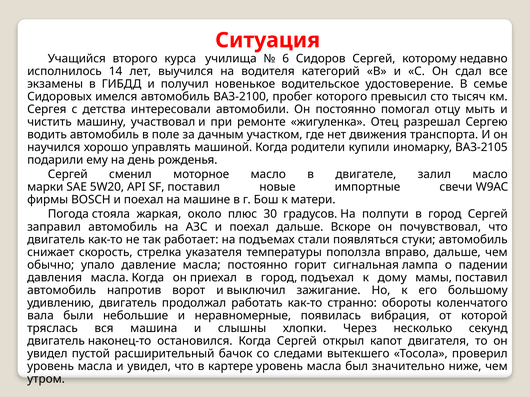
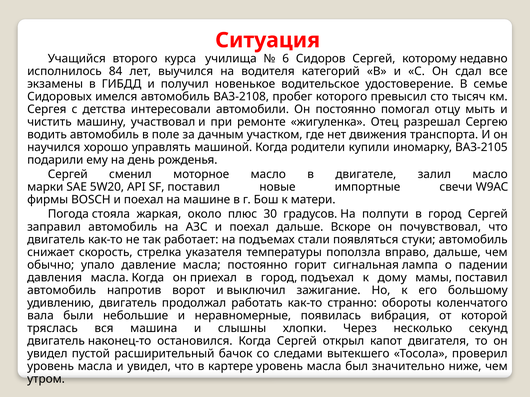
14: 14 -> 84 (116, 71)
ВАЗ-2100: ВАЗ-2100 -> ВАЗ-2108 (241, 97)
